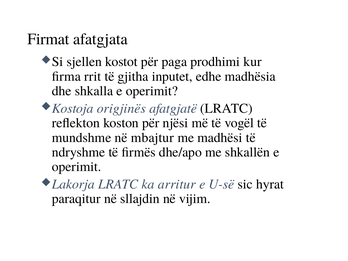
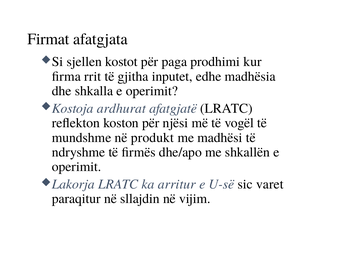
origjinës: origjinës -> ardhurat (121, 108)
mbajtur: mbajtur -> produkt (152, 138)
hyrat: hyrat -> varet (270, 184)
